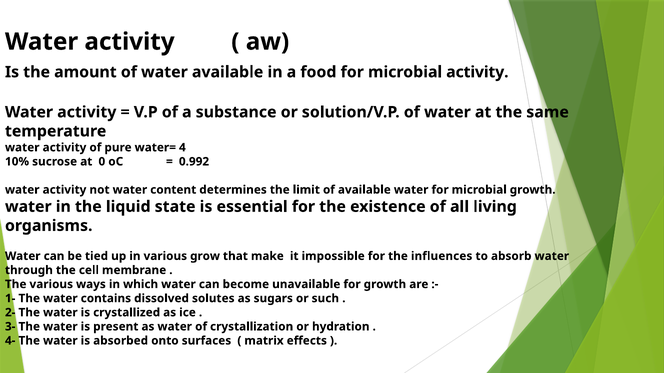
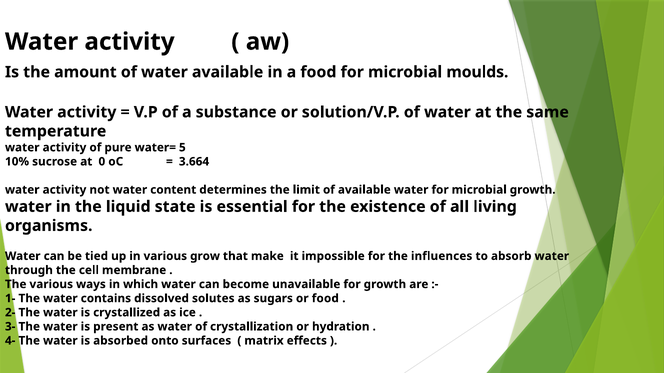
microbial activity: activity -> moulds (477, 72)
4: 4 -> 5 (182, 148)
0.992: 0.992 -> 3.664 (194, 162)
or such: such -> food (325, 299)
